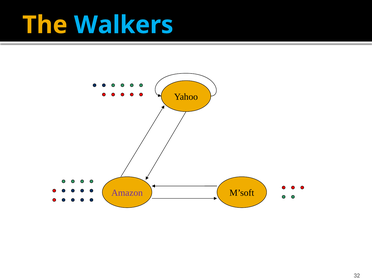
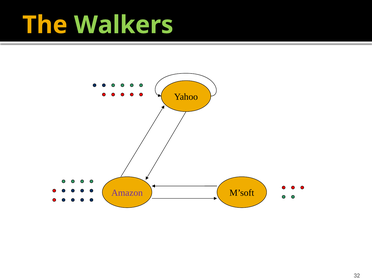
Walkers colour: light blue -> light green (124, 25)
